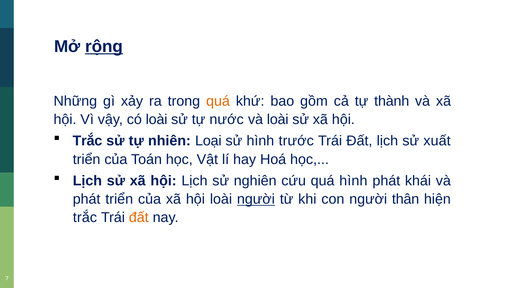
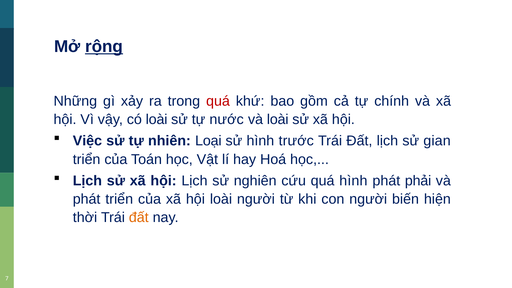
quá colour: orange -> red (218, 101)
thành: thành -> chính (392, 101)
Trắc: Trắc -> Việc (87, 141)
xuất: xuất -> gian (437, 141)
khái: khái -> phải (418, 181)
người underline: present -> none (256, 199)
thân: thân -> biến (406, 199)
trắc: trắc -> thời (85, 218)
